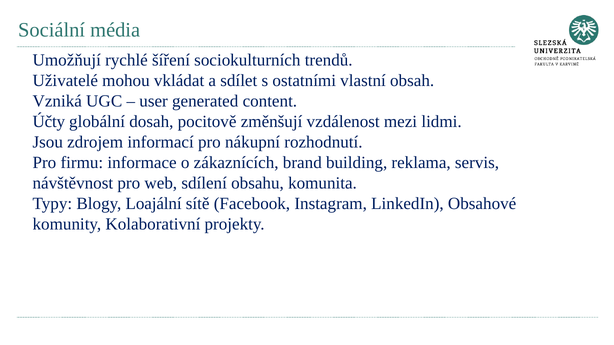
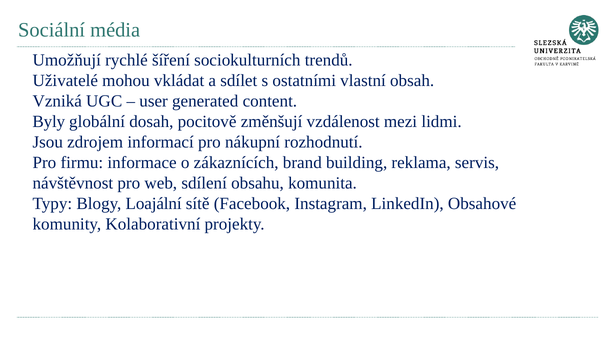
Účty: Účty -> Byly (49, 122)
